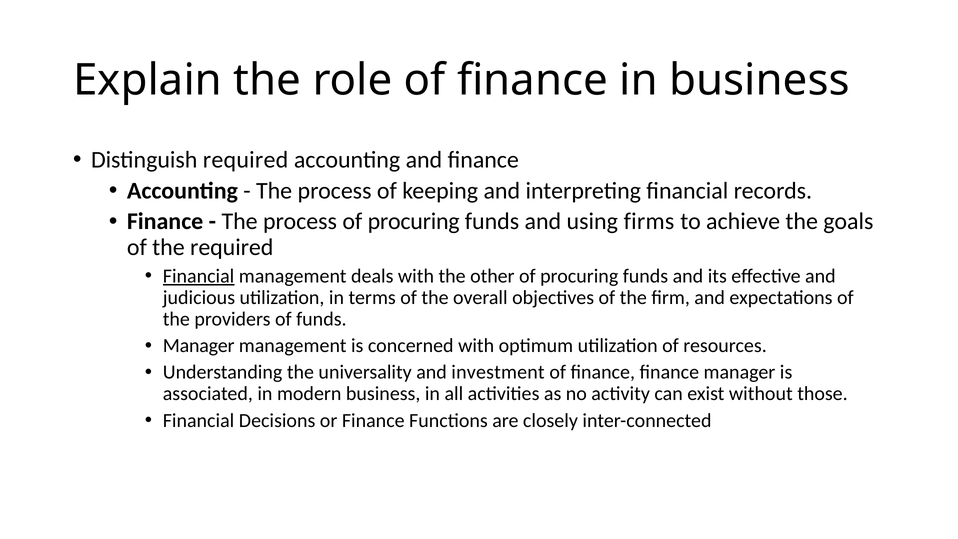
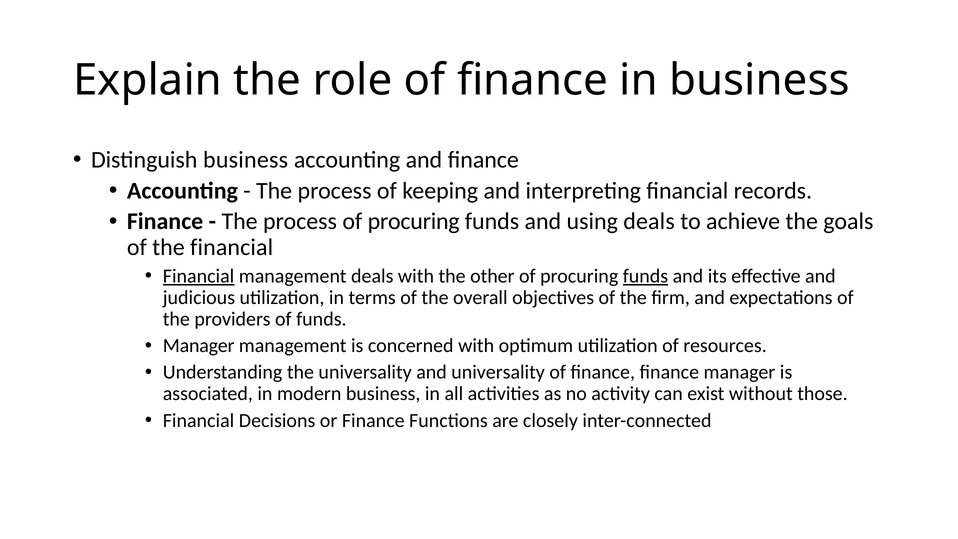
Distinguish required: required -> business (246, 160)
using firms: firms -> deals (649, 222)
the required: required -> financial (232, 247)
funds underline: none -> present (645, 276)
and investment: investment -> universality (498, 372)
